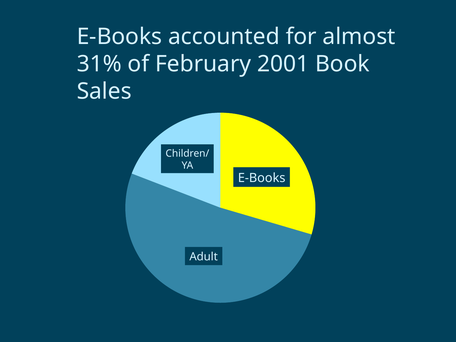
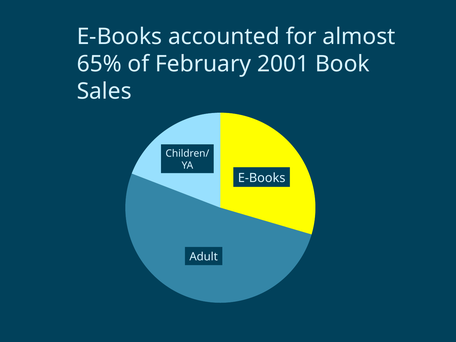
31%: 31% -> 65% (99, 64)
